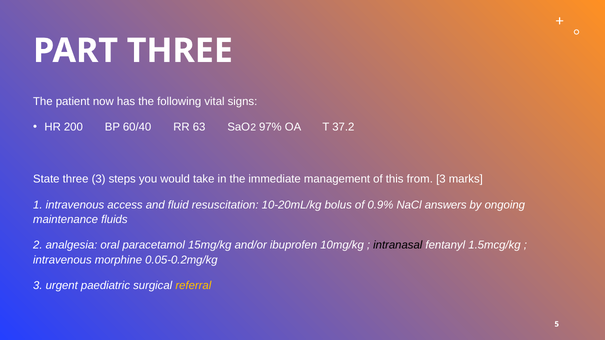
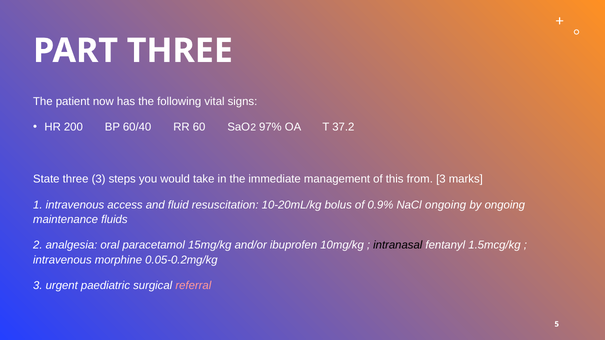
63: 63 -> 60 (199, 127)
NaCl answers: answers -> ongoing (446, 205)
referral colour: yellow -> pink (193, 286)
